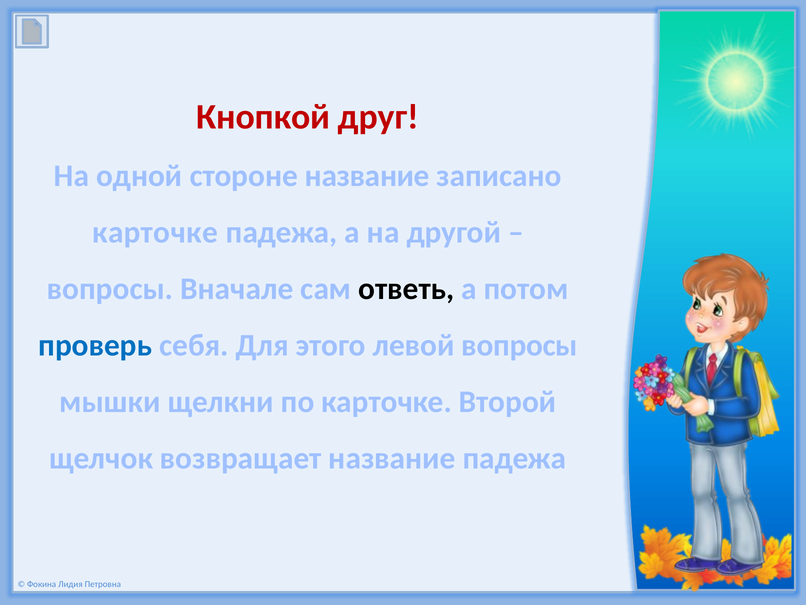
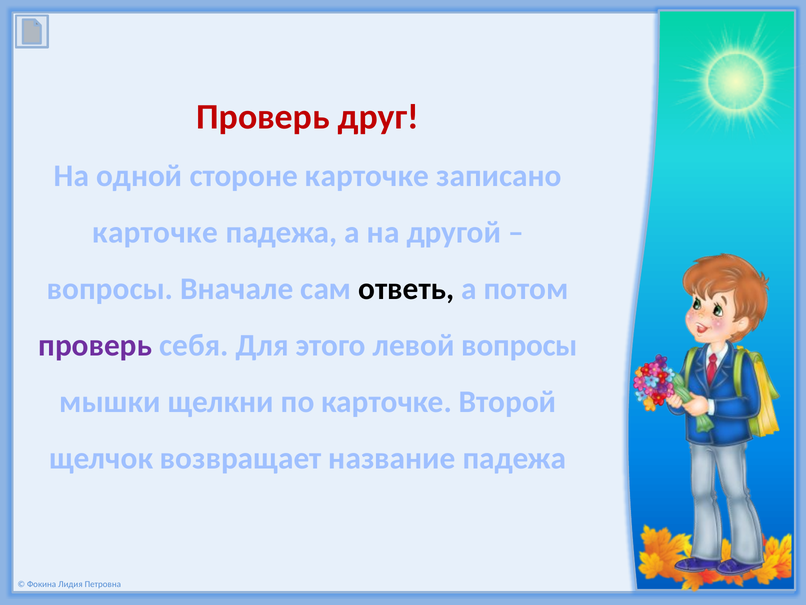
Кнопкой: Кнопкой -> Проверь (263, 117)
стороне название: название -> карточке (367, 176)
проверь colour: blue -> purple (95, 345)
